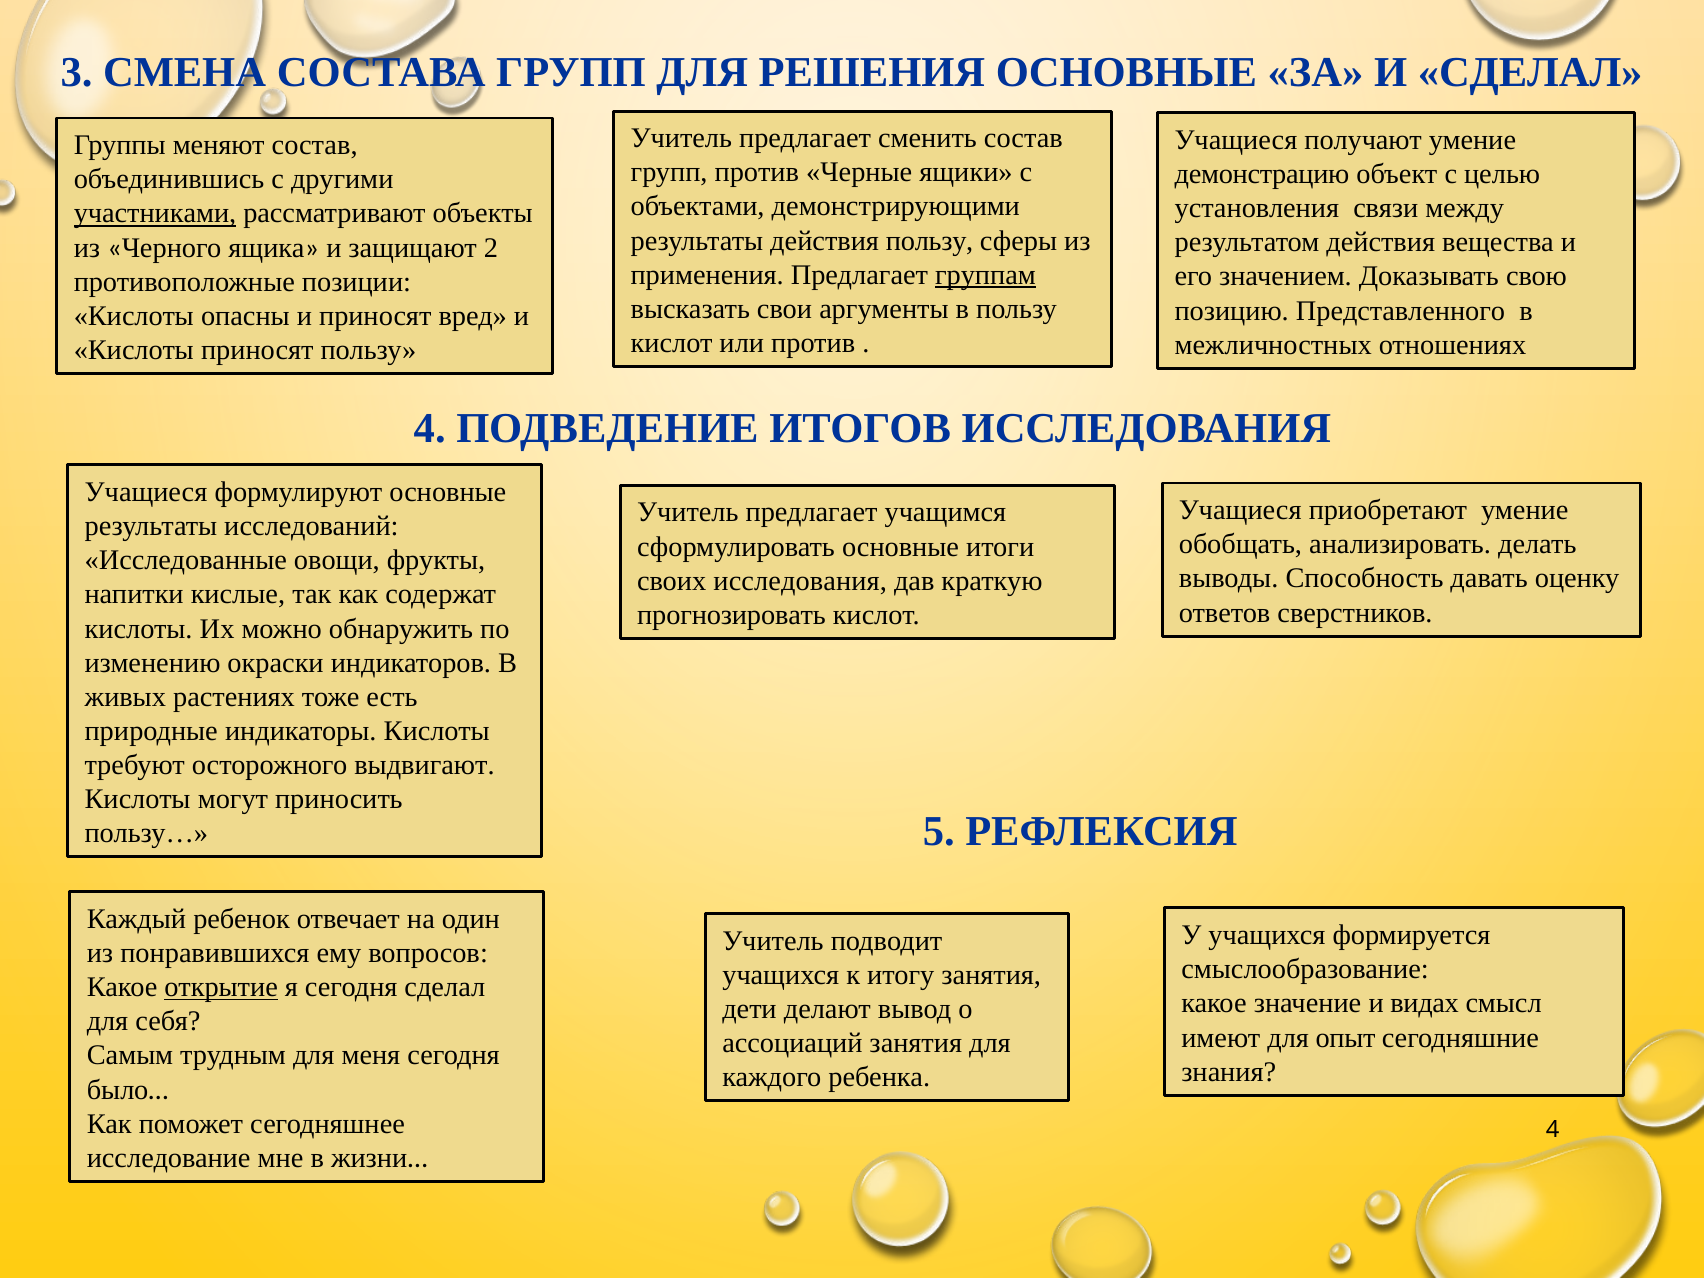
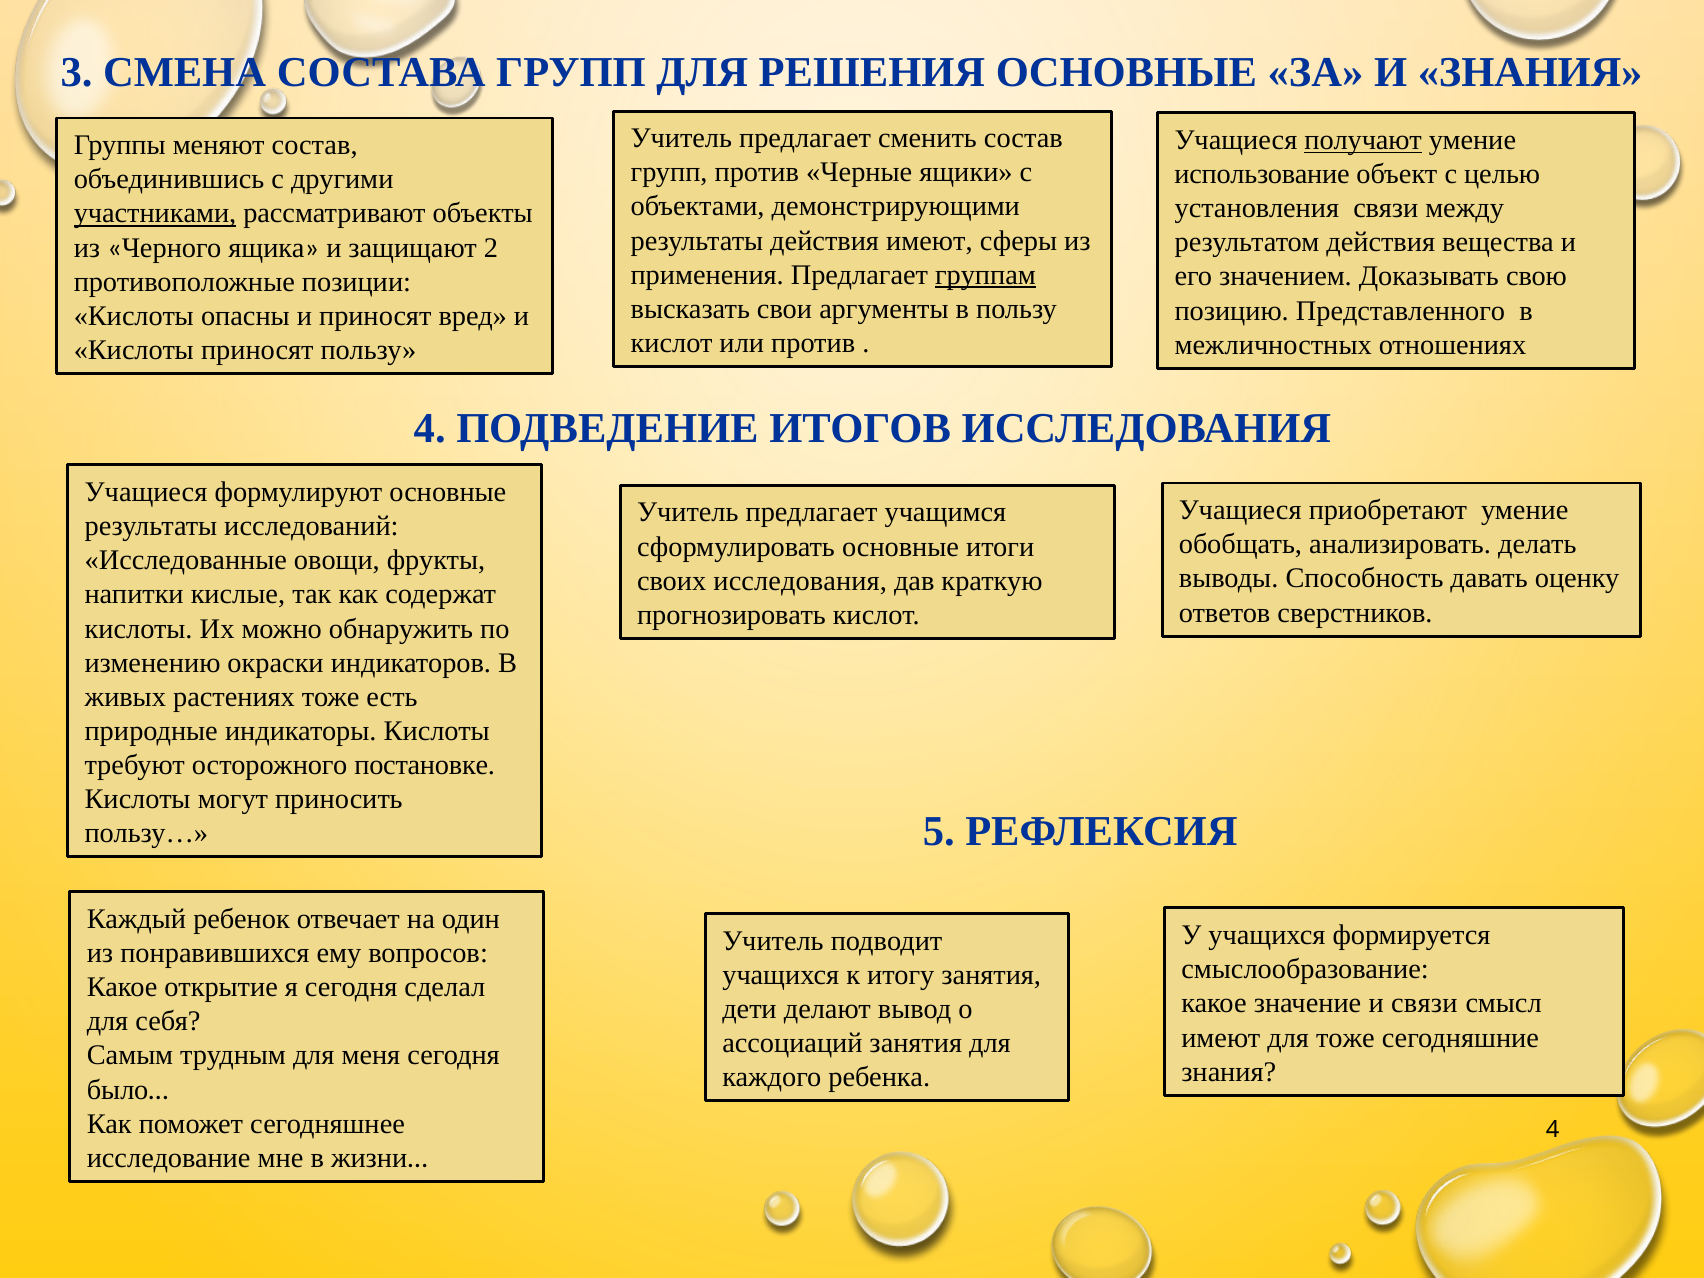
И СДЕЛАЛ: СДЕЛАЛ -> ЗНАНИЯ (1530, 72)
получают underline: none -> present (1363, 140)
демонстрацию: демонстрацию -> использование (1262, 174)
действия пользу: пользу -> имеют (929, 241)
выдвигают: выдвигают -> постановке (425, 765)
открытие underline: present -> none (221, 987)
и видах: видах -> связи (1424, 1004)
для опыт: опыт -> тоже (1345, 1038)
